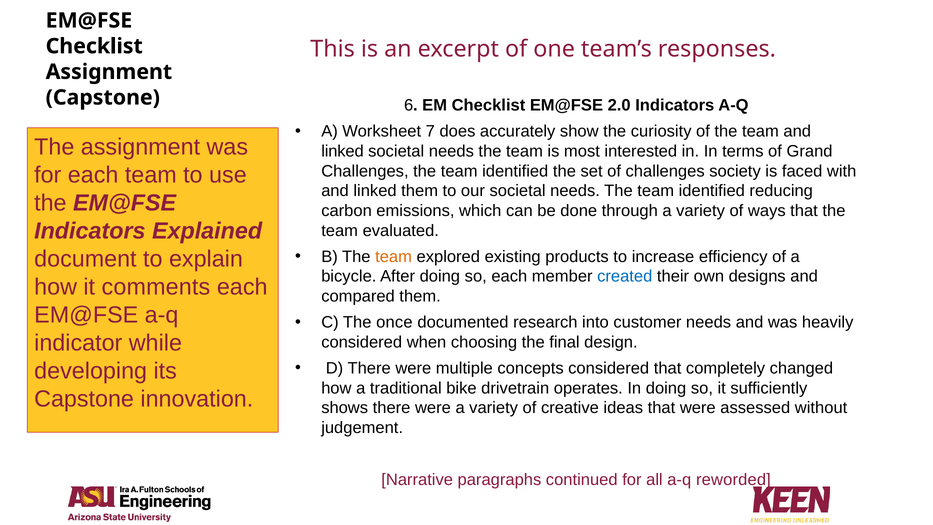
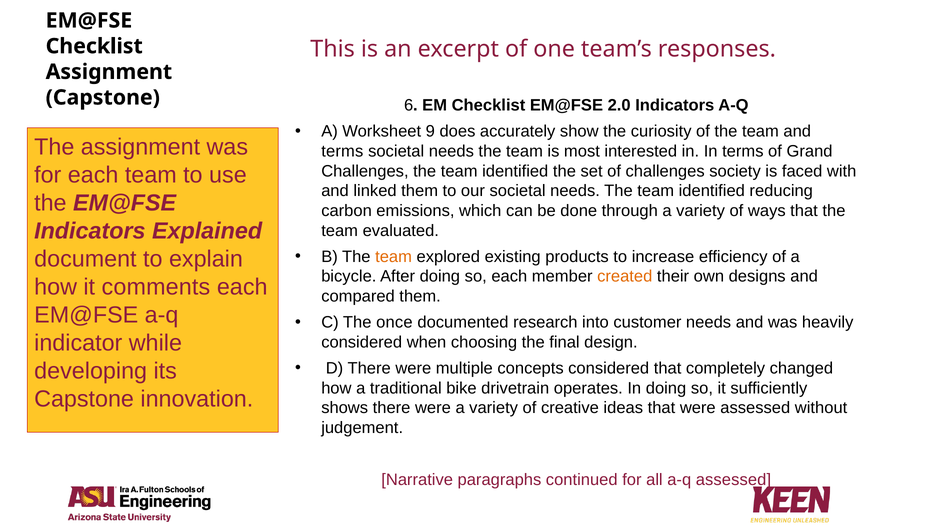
7: 7 -> 9 (430, 131)
linked: linked -> terms (342, 151)
created colour: blue -> orange (625, 276)
a-q reworded: reworded -> assessed (733, 480)
